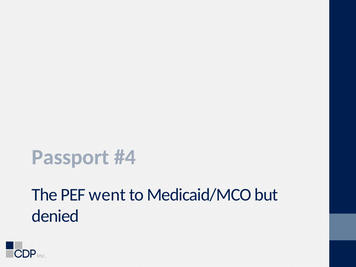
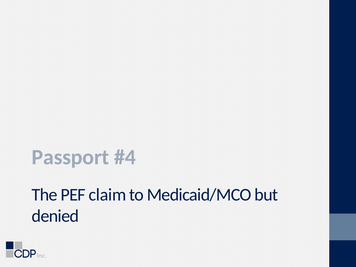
went: went -> claim (107, 195)
